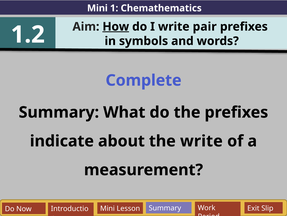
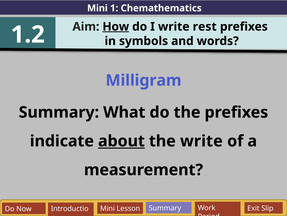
pair: pair -> rest (205, 27)
Complete: Complete -> Milligram (144, 80)
about underline: none -> present (121, 141)
